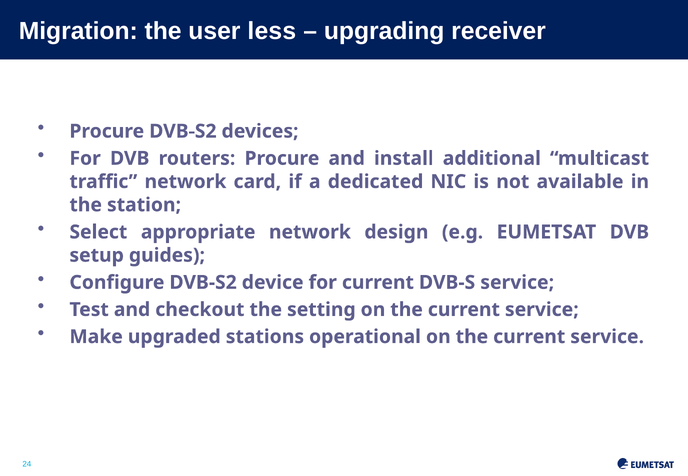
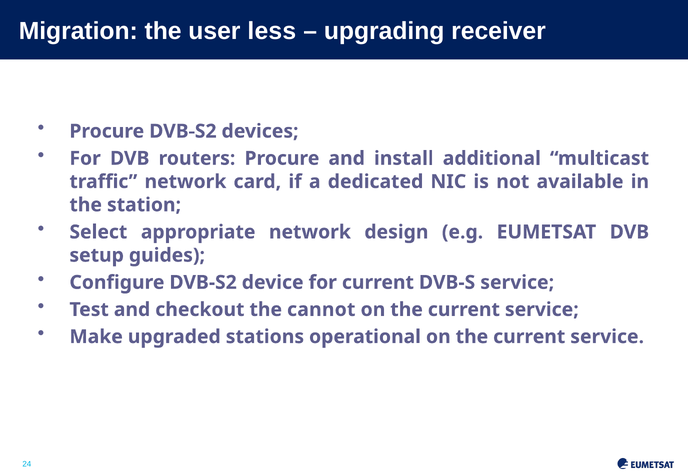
setting: setting -> cannot (321, 310)
